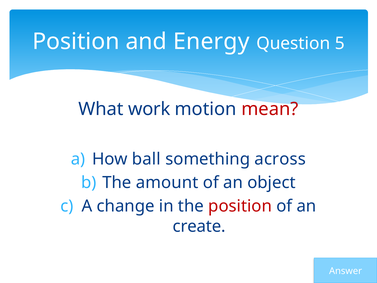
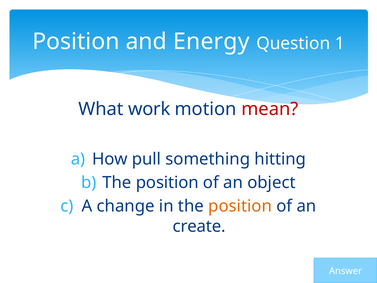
5: 5 -> 1 (340, 43)
ball: ball -> pull (146, 159)
across: across -> hitting (280, 159)
amount: amount -> position (167, 182)
position colour: red -> orange (240, 206)
